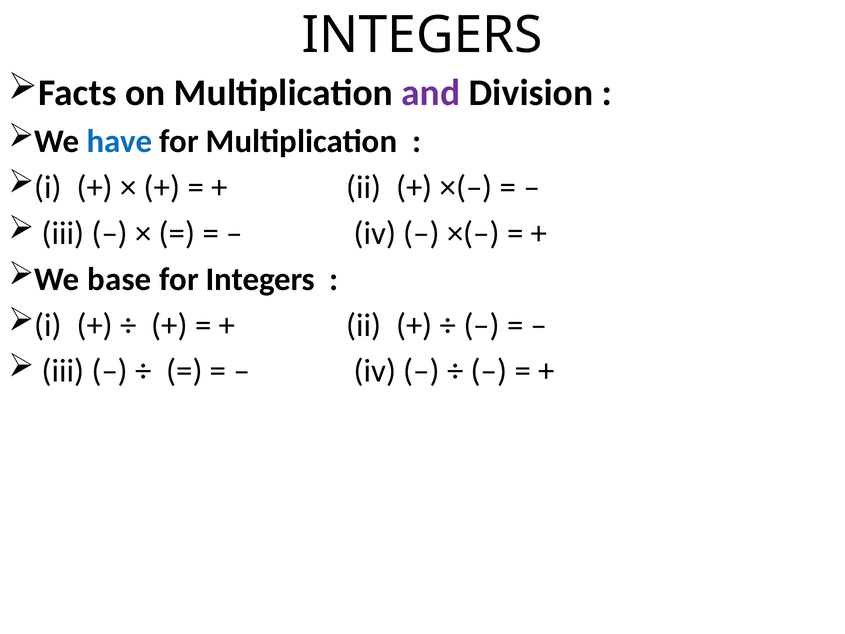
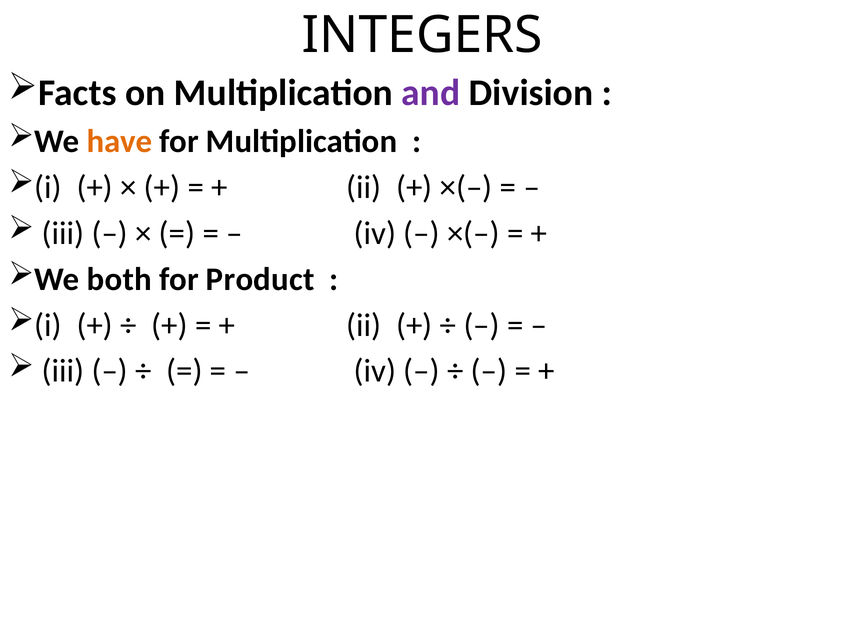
have colour: blue -> orange (120, 141)
base: base -> both (119, 279)
for Integers: Integers -> Product (260, 279)
